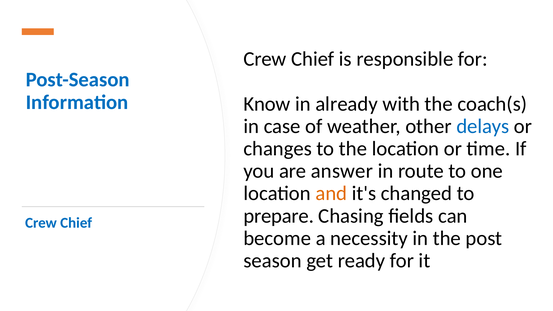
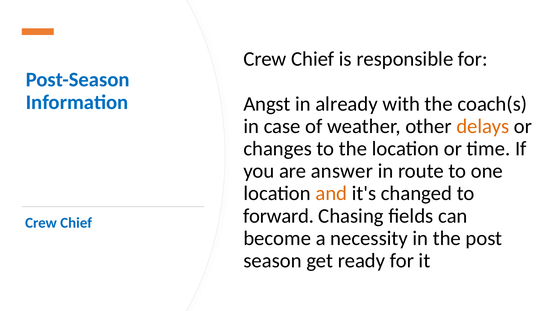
Know: Know -> Angst (267, 104)
delays colour: blue -> orange (483, 126)
prepare: prepare -> forward (279, 216)
